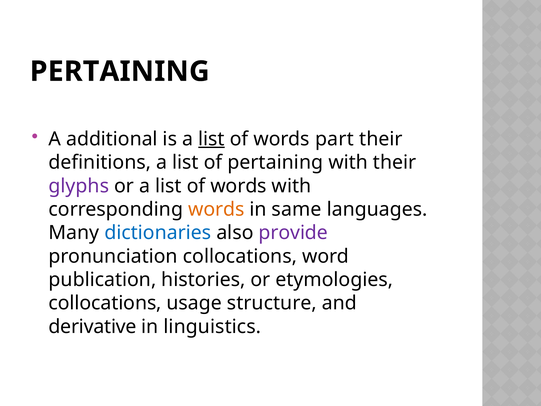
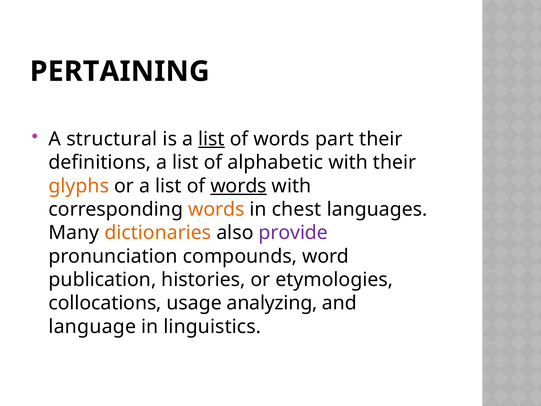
additional: additional -> structural (112, 139)
of pertaining: pertaining -> alphabetic (275, 162)
glyphs colour: purple -> orange (79, 186)
words underline: none -> present (239, 186)
same: same -> chest (297, 209)
dictionaries colour: blue -> orange (158, 233)
pronunciation collocations: collocations -> compounds (240, 256)
structure: structure -> analyzing (272, 303)
derivative: derivative -> language (92, 326)
